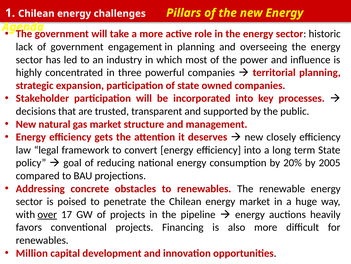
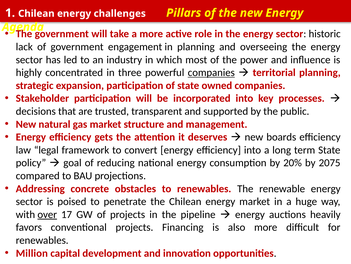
companies underline: none -> present (211, 72)
closely: closely -> boards (281, 137)
2005: 2005 -> 2075 (330, 162)
